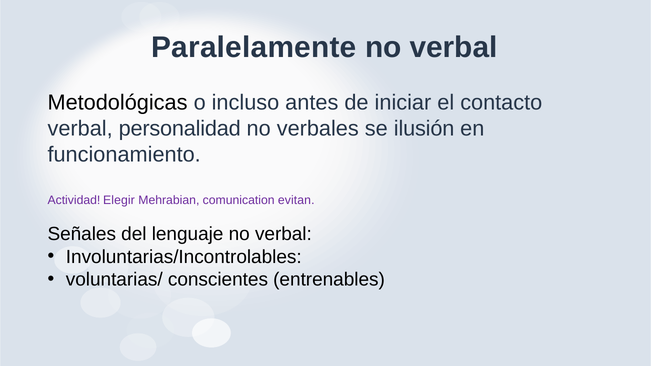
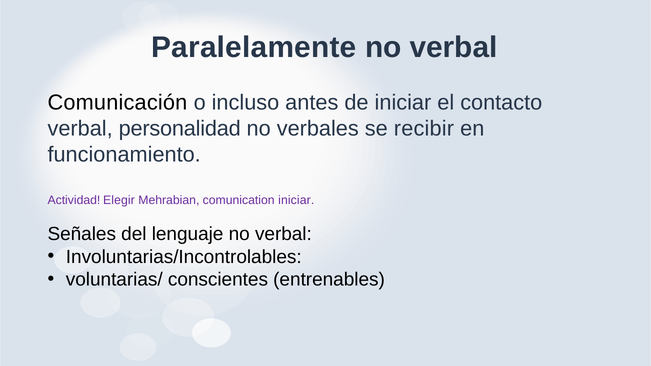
Metodológicas: Metodológicas -> Comunicación (117, 102)
ilusión: ilusión -> recibir (424, 128)
comunication evitan: evitan -> iniciar (296, 200)
